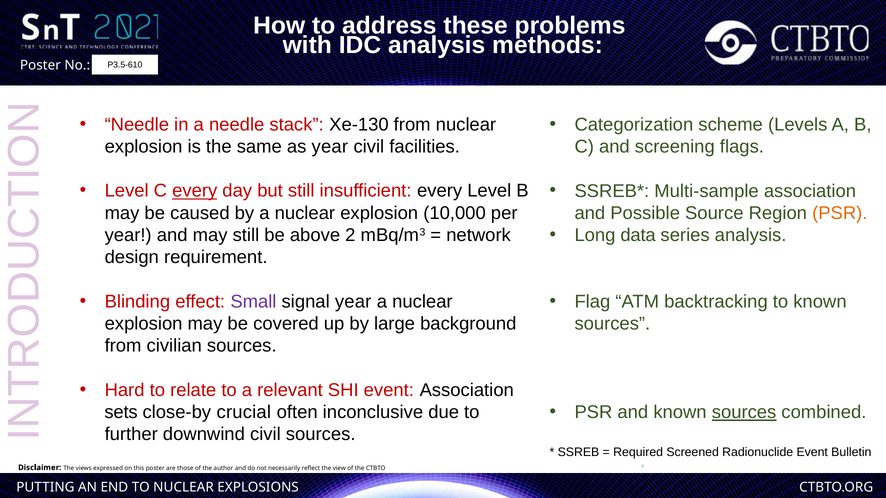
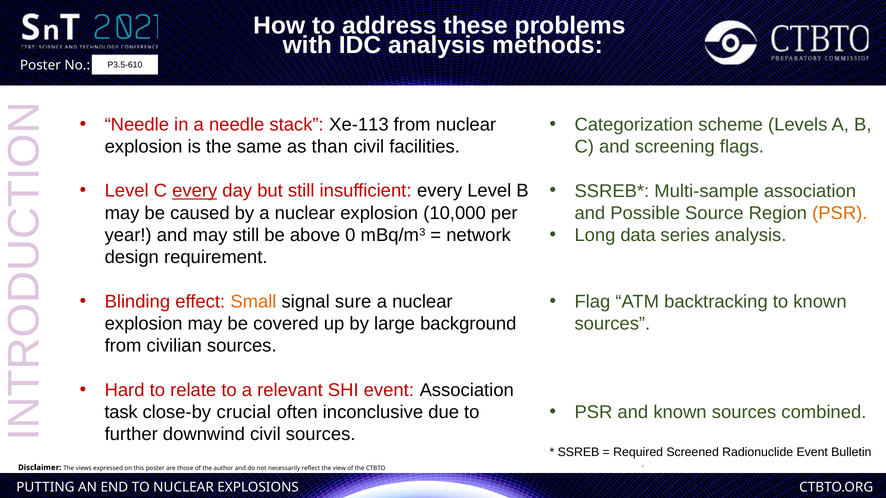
Xe-130: Xe-130 -> Xe-113 (359, 125)
as year: year -> than (330, 147)
2: 2 -> 0 (350, 235)
Small colour: purple -> orange (253, 302)
signal year: year -> sure (353, 302)
sources underline: present -> none (744, 413)
sets: sets -> task (121, 413)
